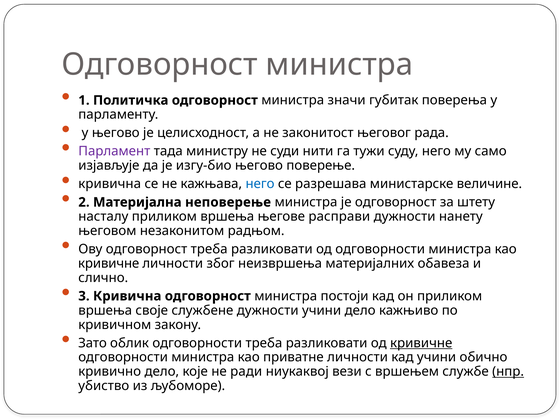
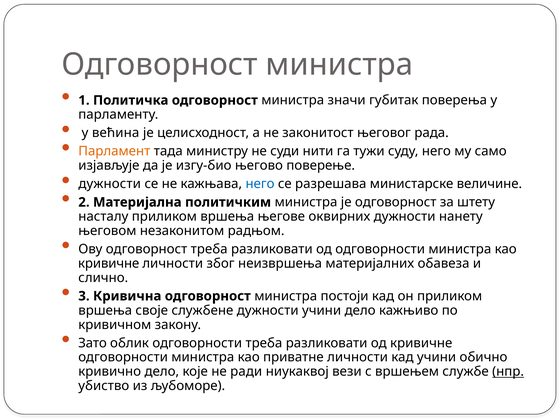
у његово: његово -> већина (116, 133)
Парламент colour: purple -> orange (114, 151)
кривична: кривична -> дужности (110, 184)
неповерење: неповерење -> политичким (228, 202)
расправи: расправи -> оквирних (339, 217)
кривичне underline: present -> none (421, 343)
